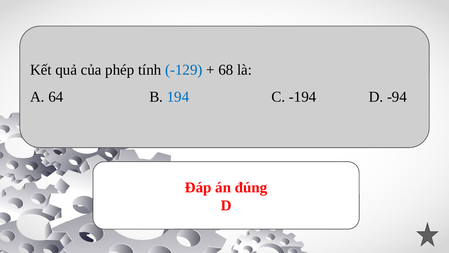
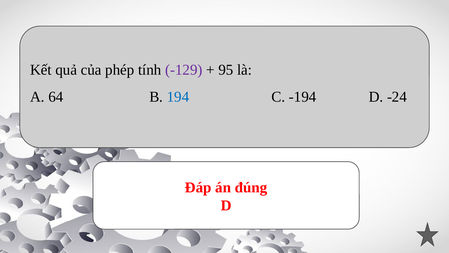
-129 colour: blue -> purple (184, 70)
68: 68 -> 95 (226, 70)
-94: -94 -> -24 (397, 97)
